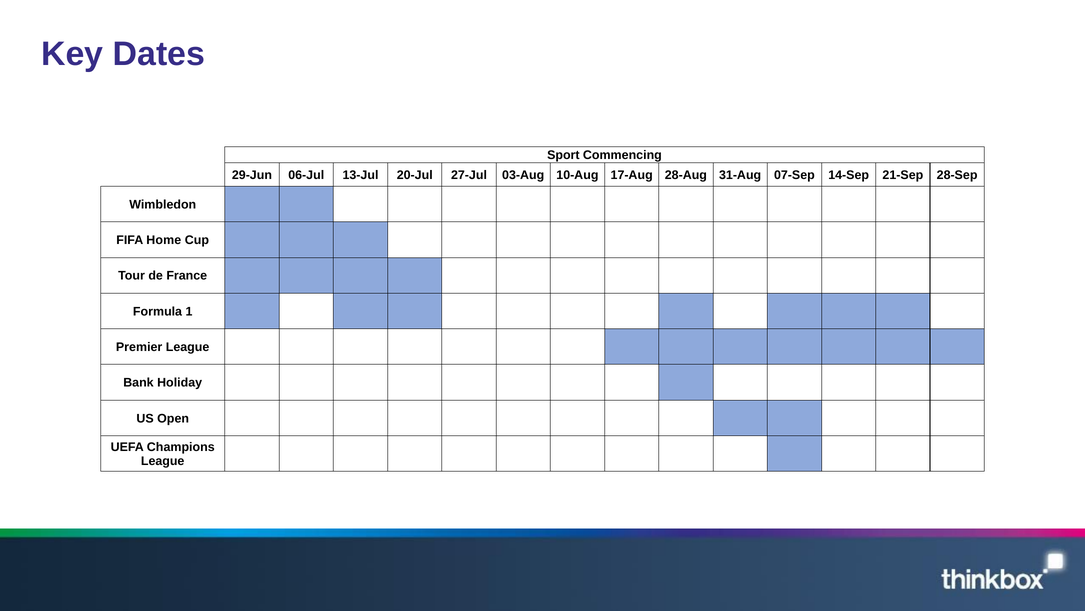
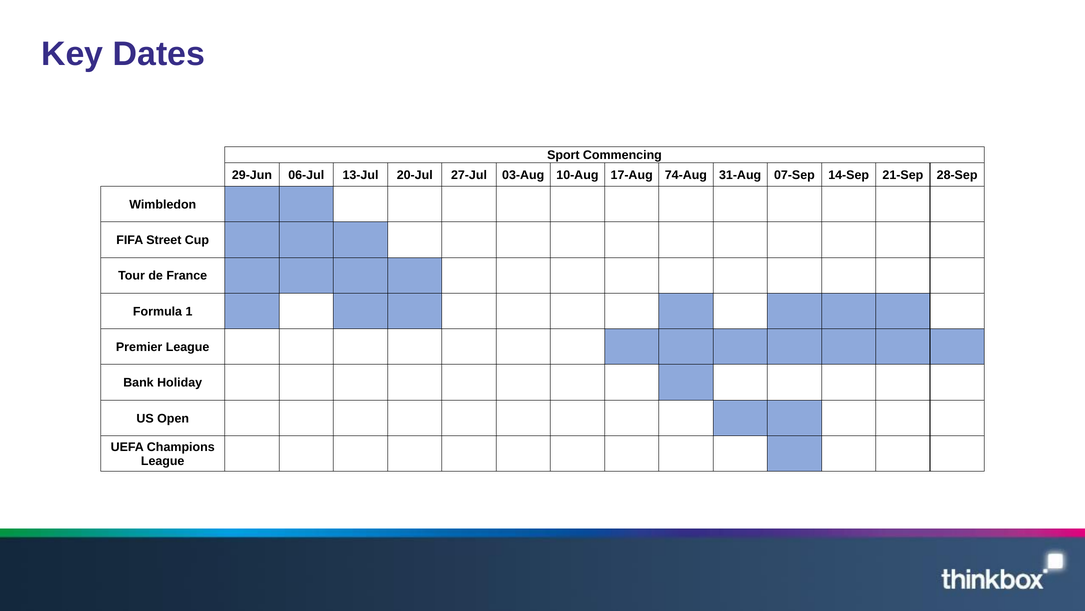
28-Aug: 28-Aug -> 74-Aug (686, 175)
Home: Home -> Street (164, 240)
